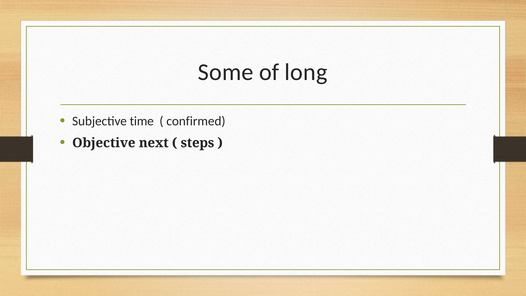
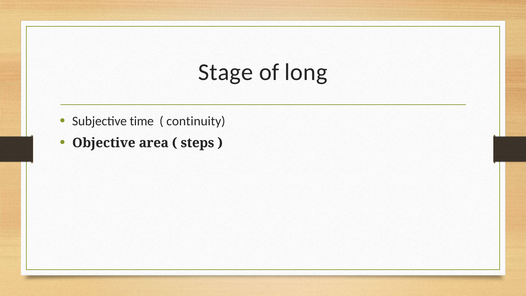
Some: Some -> Stage (226, 72)
confirmed: confirmed -> continuity (196, 121)
next: next -> area (154, 143)
